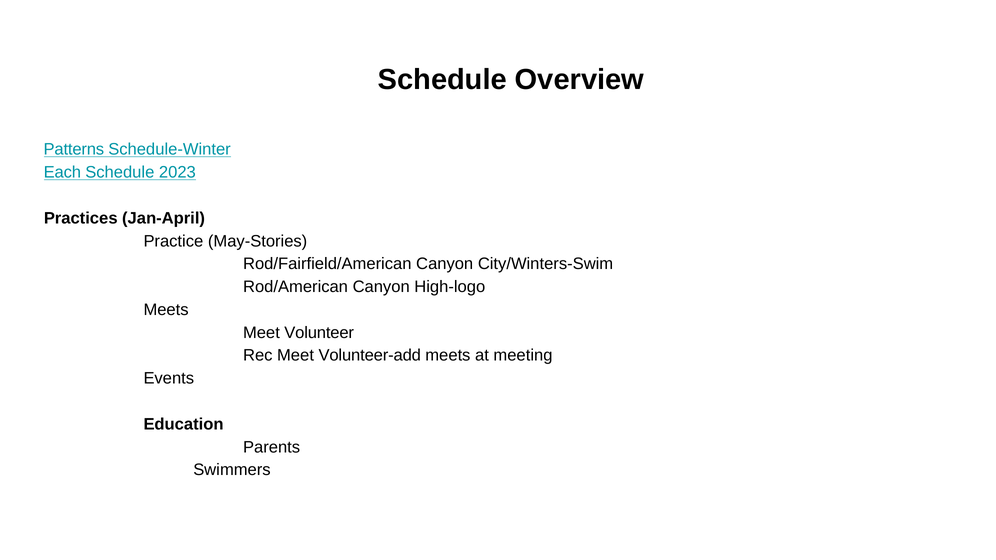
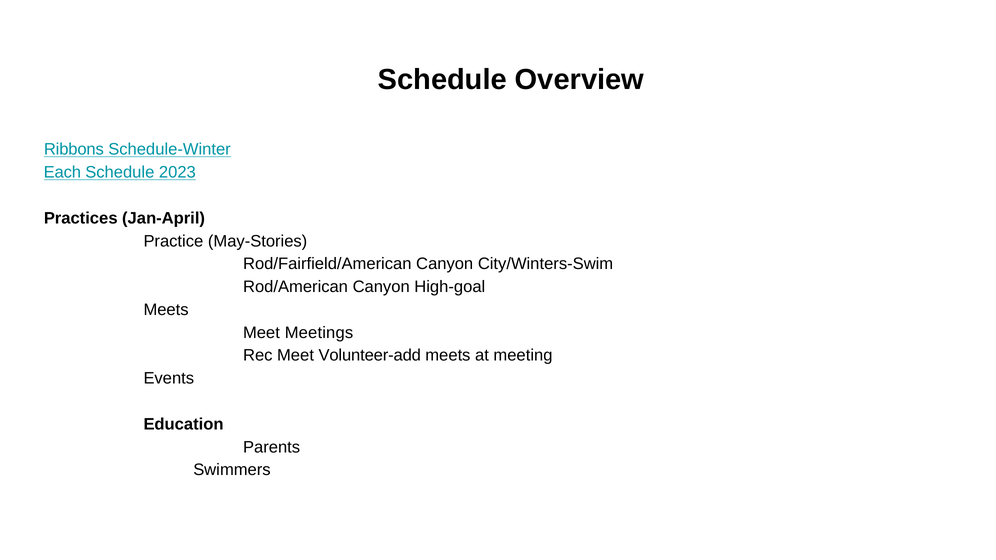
Patterns: Patterns -> Ribbons (74, 150)
High-logo: High-logo -> High-goal (450, 287)
Volunteer: Volunteer -> Meetings (319, 333)
